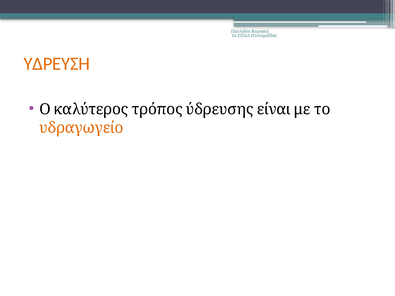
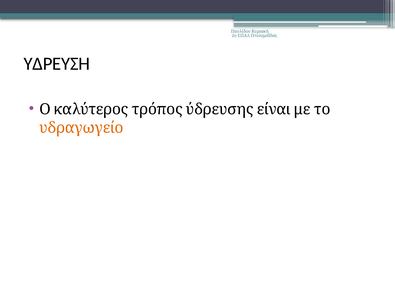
ΥΔΡΕΥΣΗ colour: orange -> black (57, 64)
